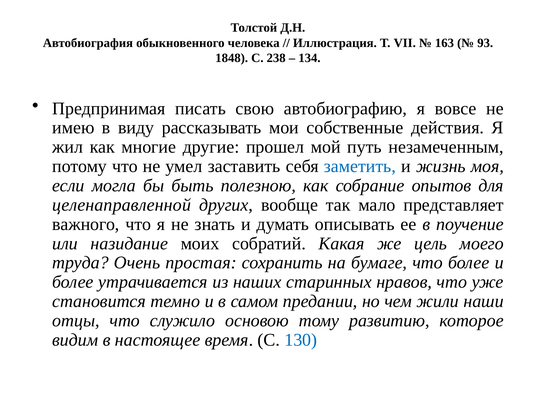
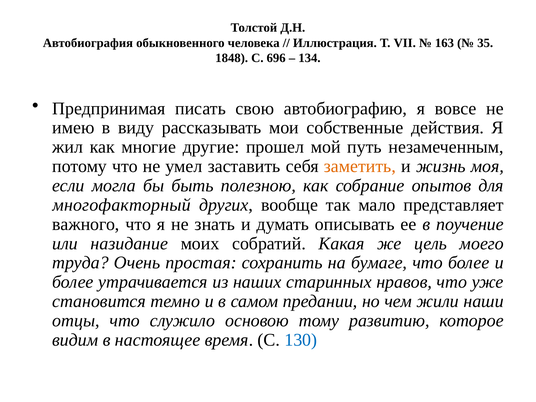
93: 93 -> 35 (485, 43)
238: 238 -> 696 (276, 58)
заметить colour: blue -> orange (360, 166)
целенаправленной: целенаправленной -> многофакторный (122, 205)
